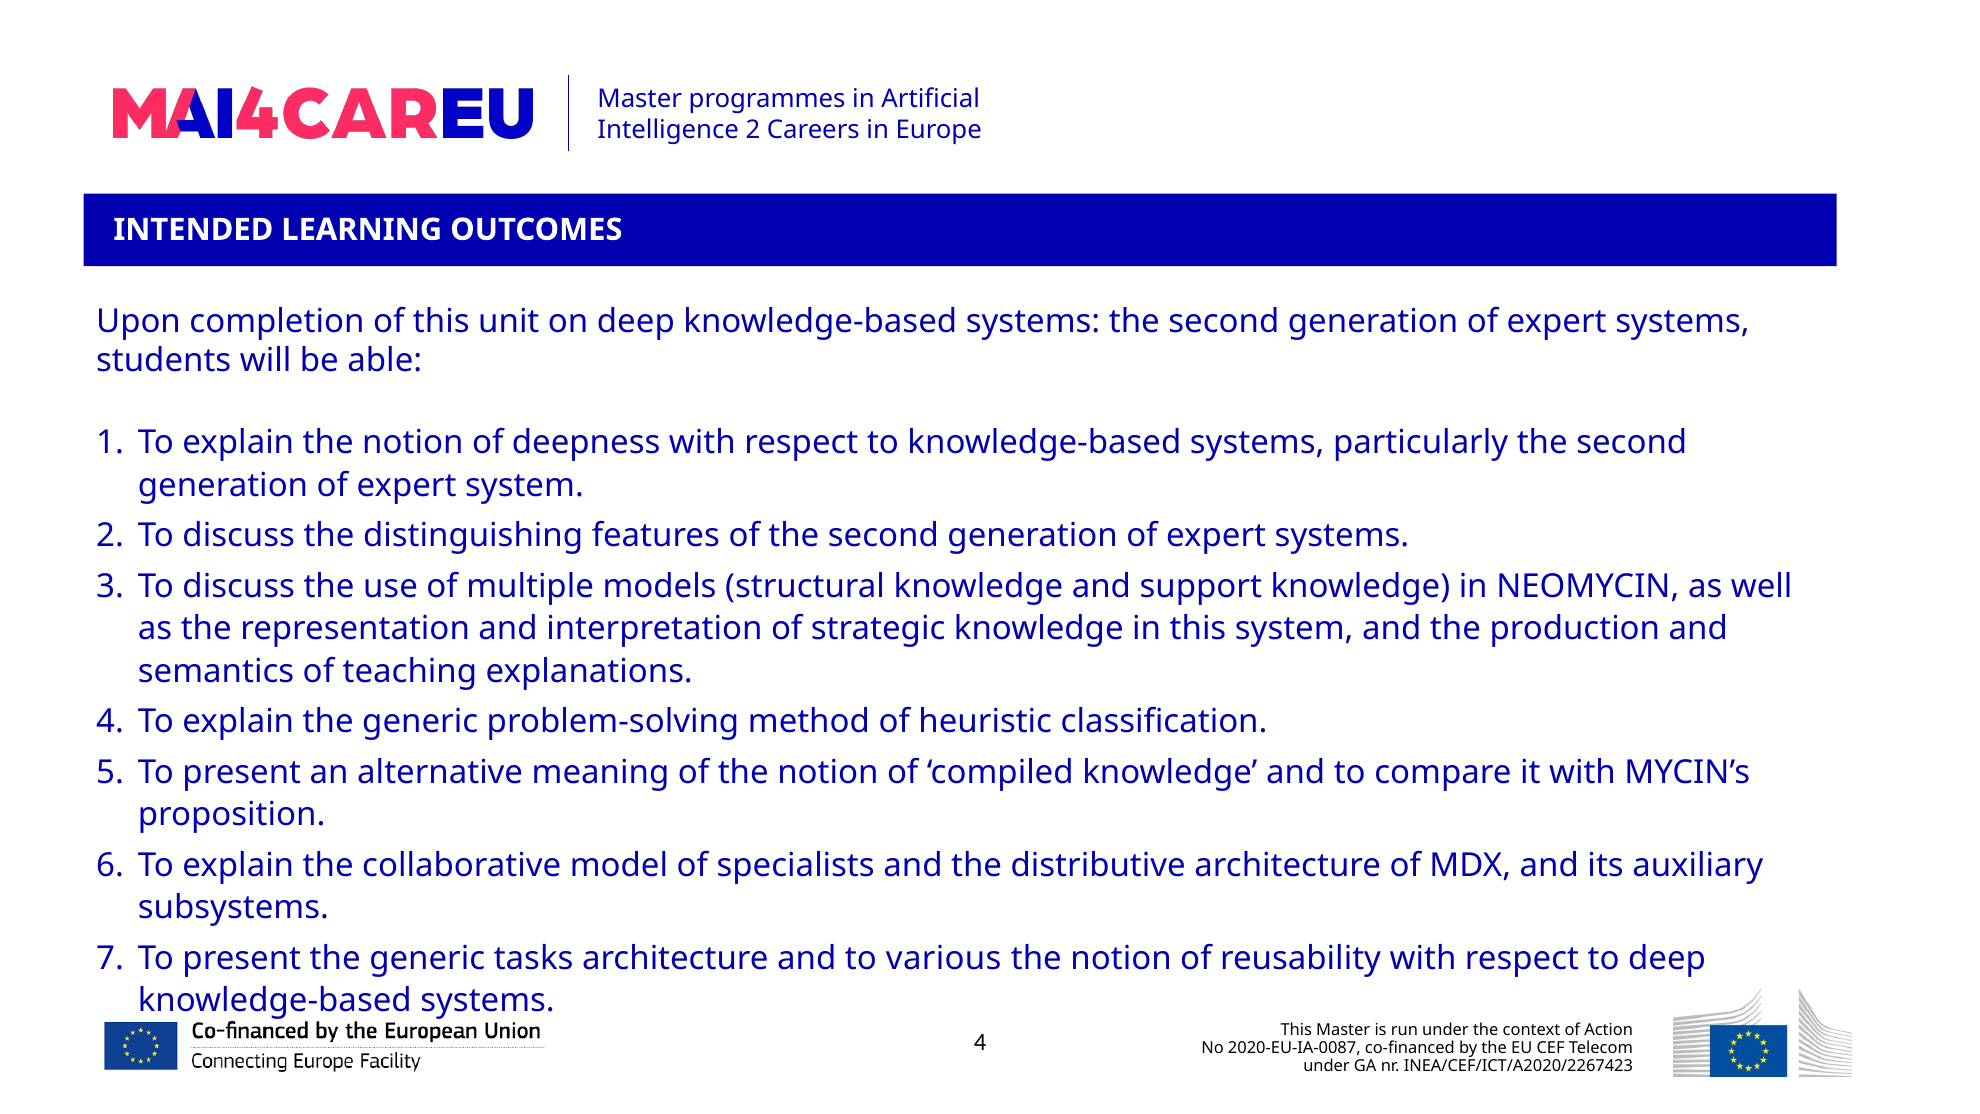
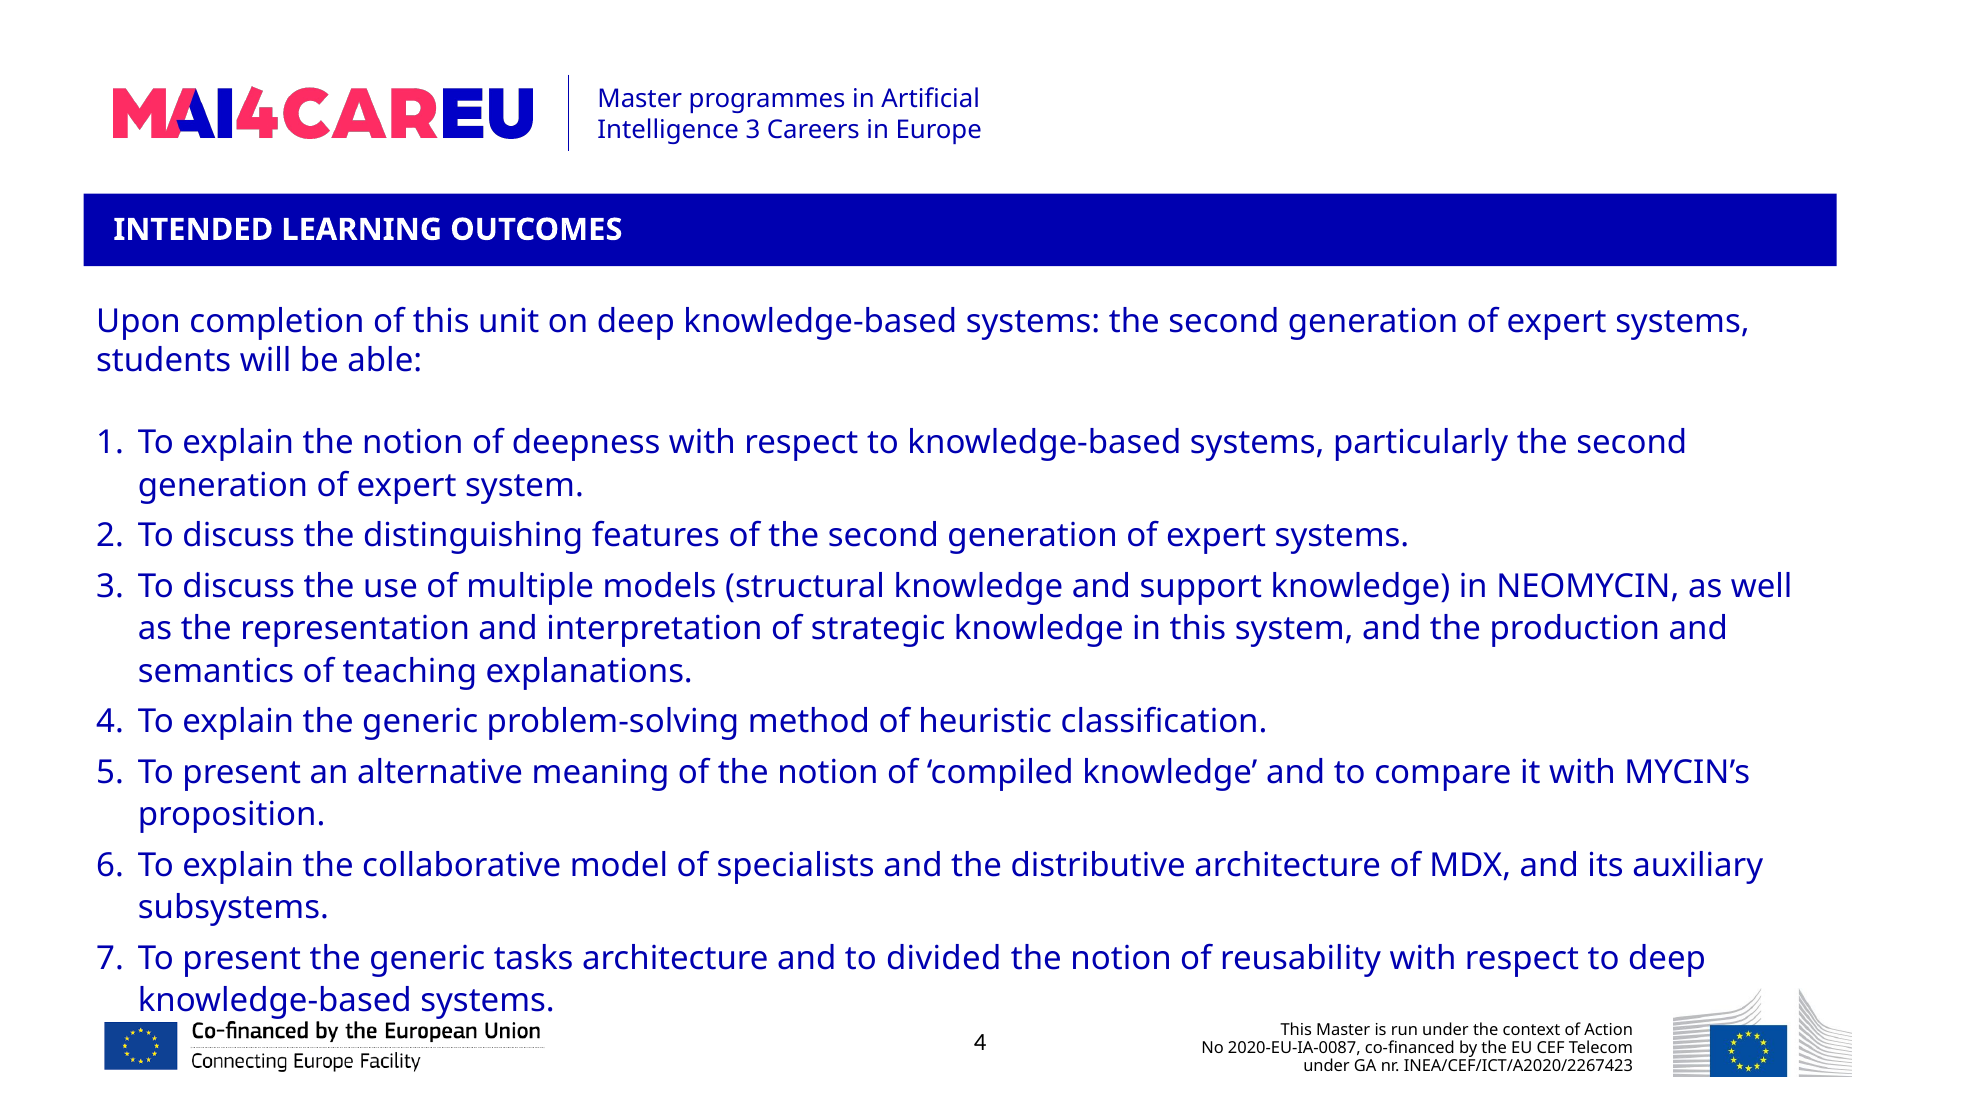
2: 2 -> 3 (753, 130)
various: various -> divided (944, 958)
